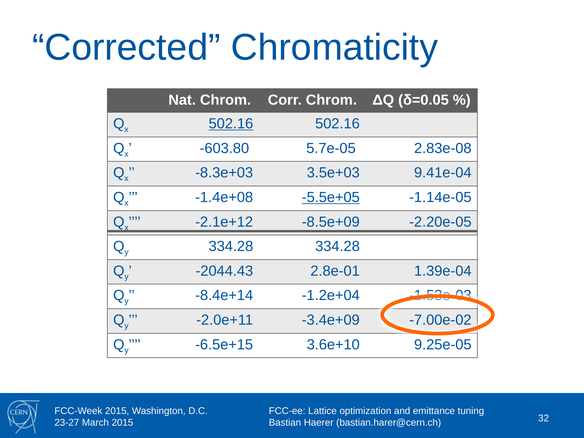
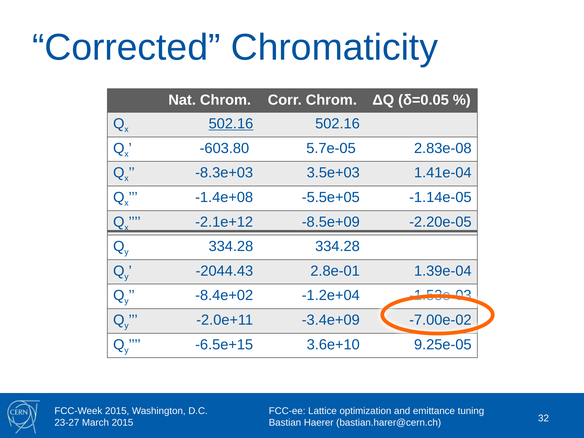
9.41e-04: 9.41e-04 -> 1.41e-04 (443, 173)
-5.5e+05 underline: present -> none (331, 197)
-8.4e+14: -8.4e+14 -> -8.4e+02 (224, 295)
